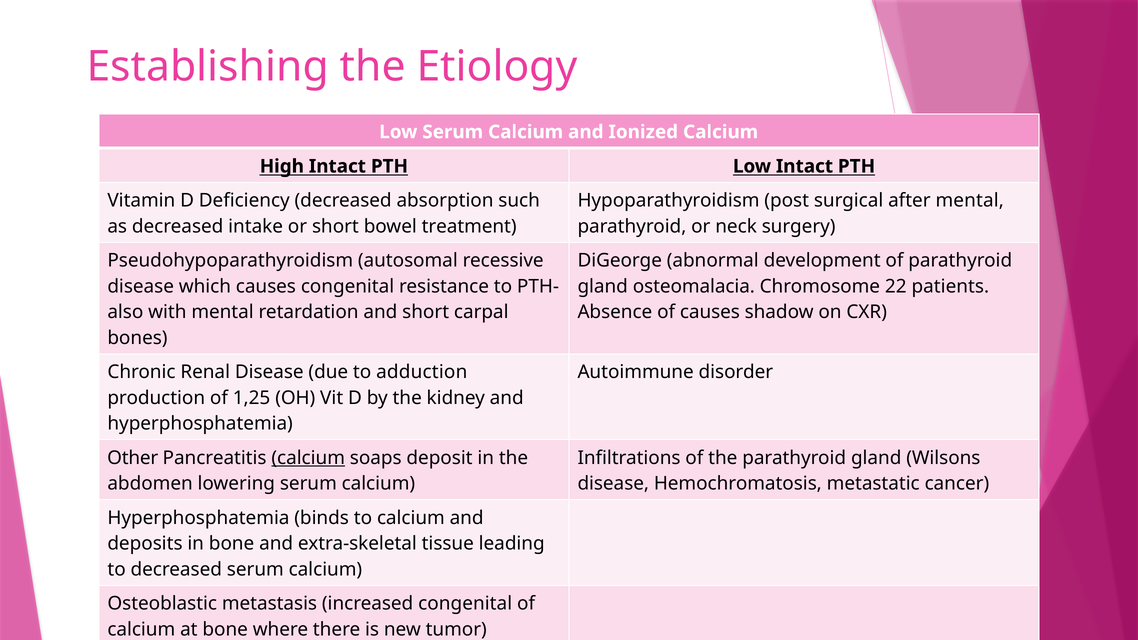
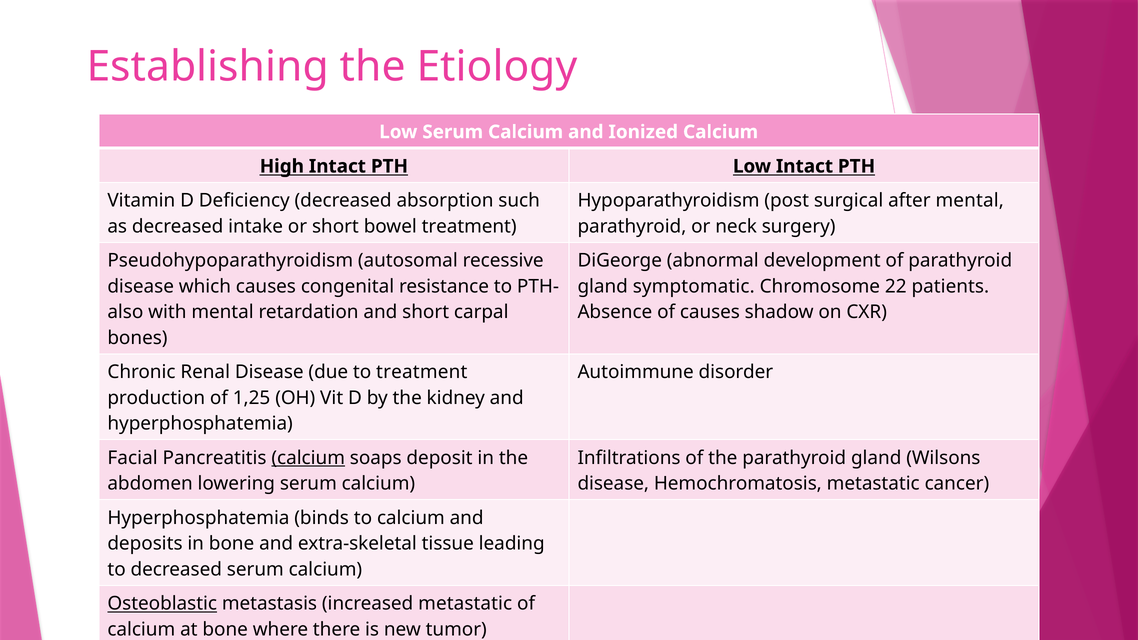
osteomalacia: osteomalacia -> symptomatic (694, 286)
to adduction: adduction -> treatment (422, 372)
Other: Other -> Facial (133, 458)
Osteoblastic underline: none -> present (162, 604)
increased congenital: congenital -> metastatic (465, 604)
